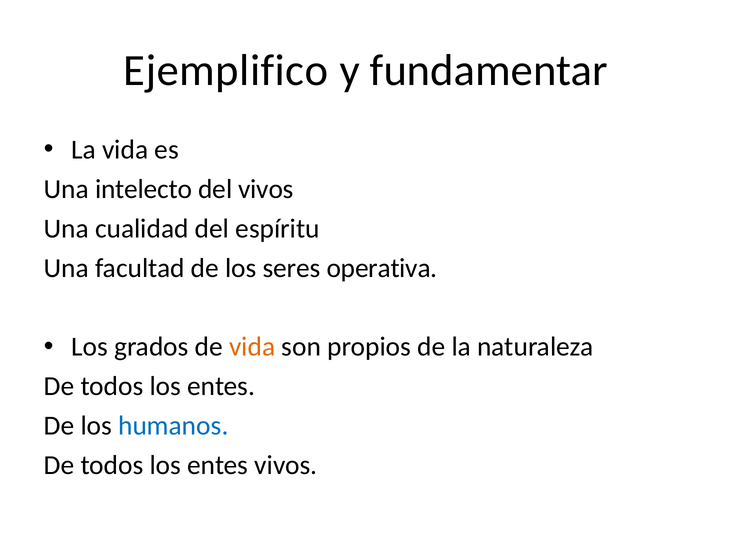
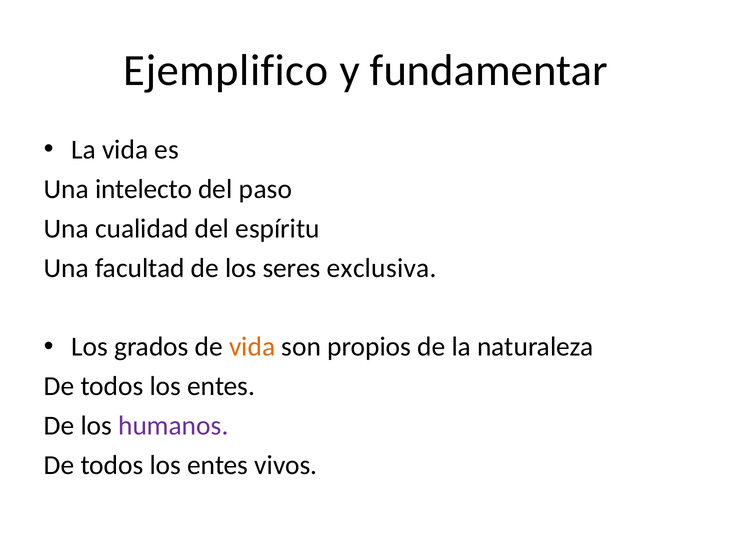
del vivos: vivos -> paso (266, 189)
operativa: operativa -> exclusiva (382, 268)
humanos colour: blue -> purple (173, 426)
